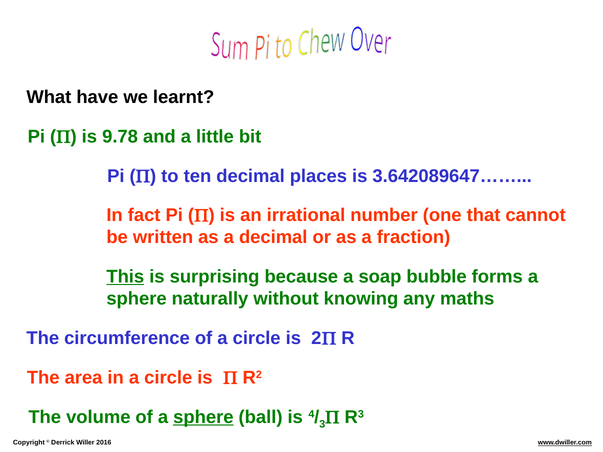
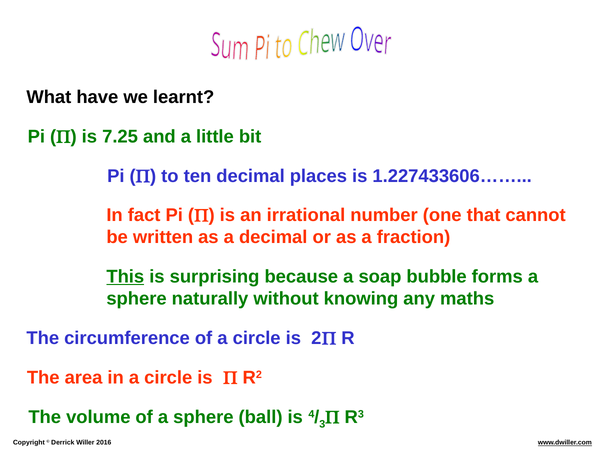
9.78: 9.78 -> 7.25 (120, 137)
3.642089647……: 3.642089647…… -> 1.227433606…… (452, 176)
sphere underline: present -> none (203, 417)
